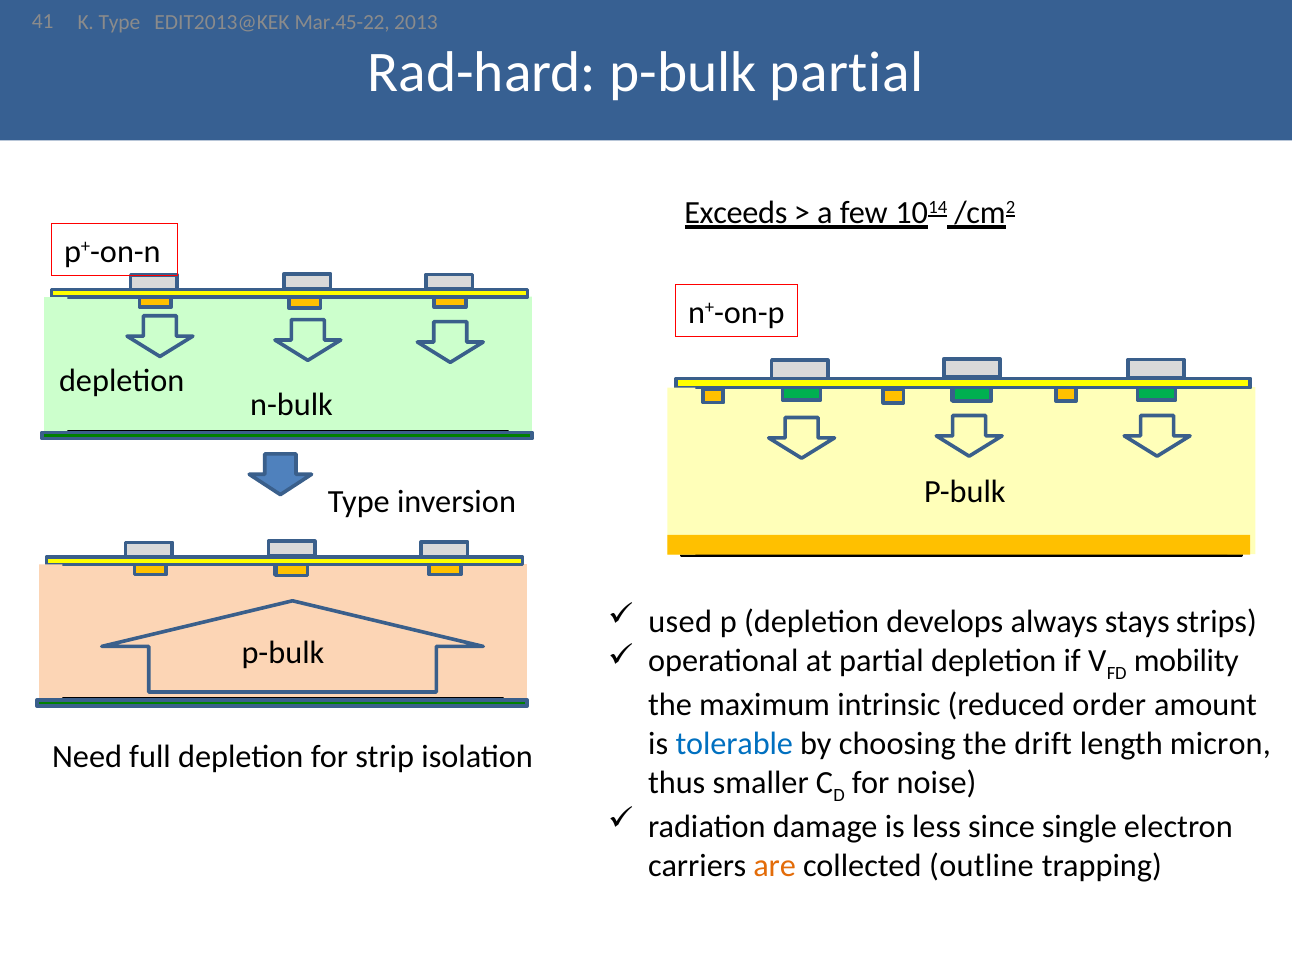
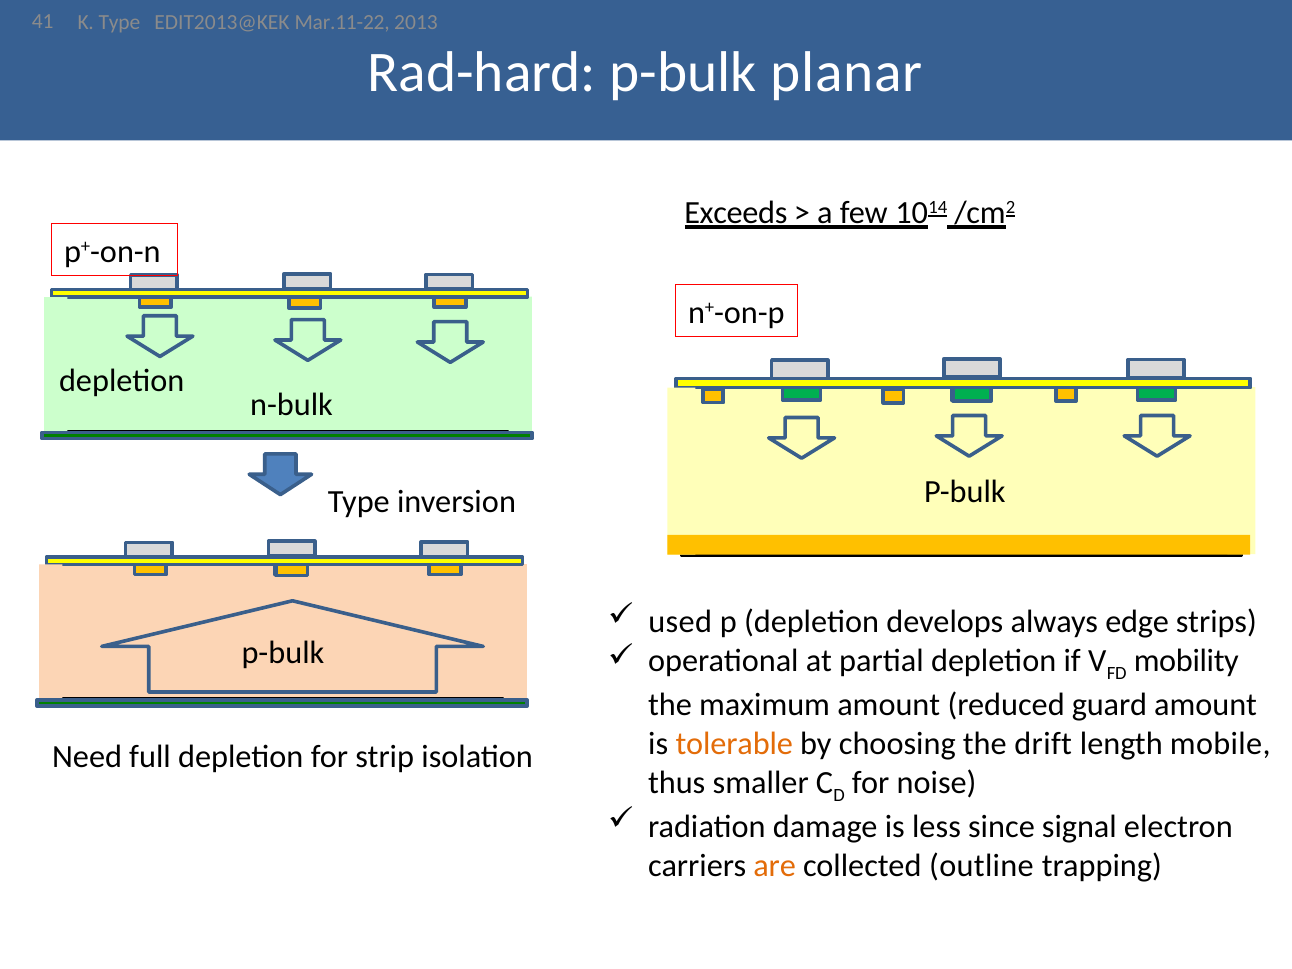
Mar.45-22: Mar.45-22 -> Mar.11-22 (342, 22)
p-bulk partial: partial -> planar (846, 72)
stays: stays -> edge (1137, 622)
maximum intrinsic: intrinsic -> amount (889, 705)
order: order -> guard (1110, 705)
tolerable colour: blue -> orange (734, 744)
micron: micron -> mobile (1220, 744)
single: single -> signal (1079, 827)
